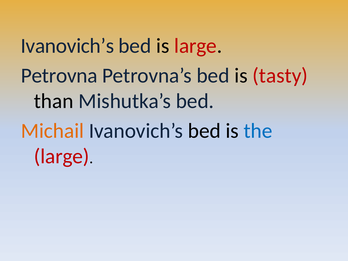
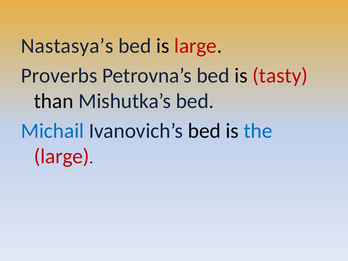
Ivanovich’s: Ivanovich’s -> Nastasya’s (67, 46)
Petrovna: Petrovna -> Proverbs (59, 76)
Michail colour: orange -> blue (52, 131)
